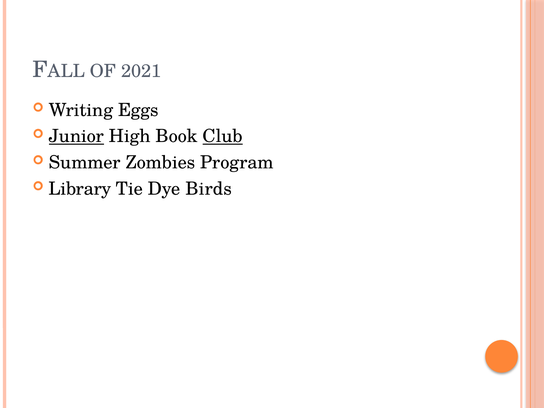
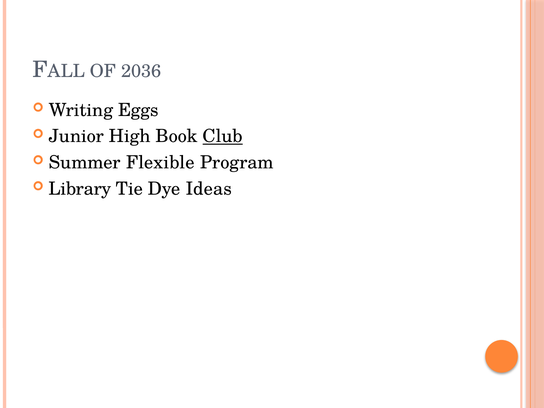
2021: 2021 -> 2036 (141, 71)
Junior underline: present -> none (76, 136)
Zombies: Zombies -> Flexible (160, 163)
Birds: Birds -> Ideas (209, 189)
